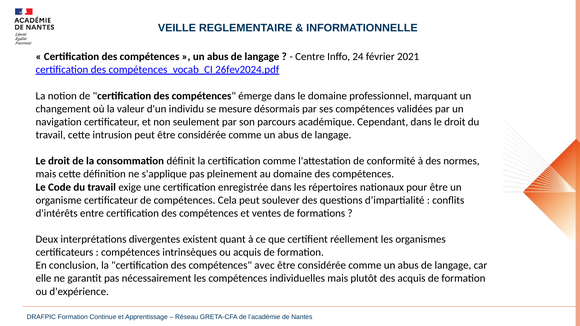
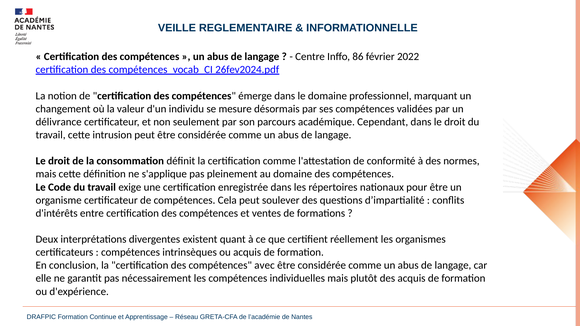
24: 24 -> 86 (358, 57)
2021: 2021 -> 2022 (408, 57)
navigation: navigation -> délivrance (59, 122)
